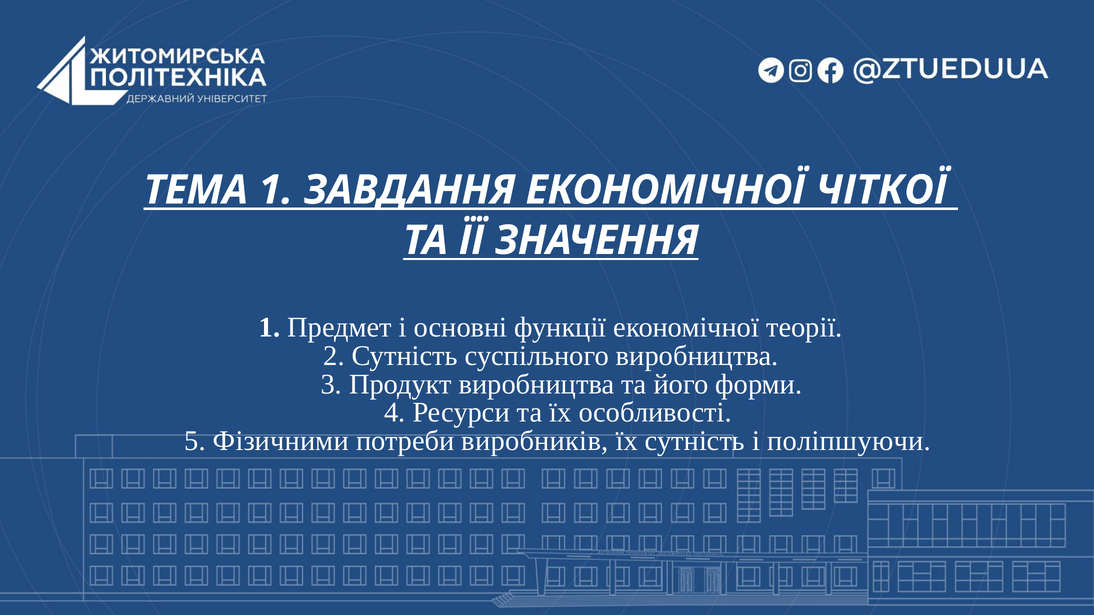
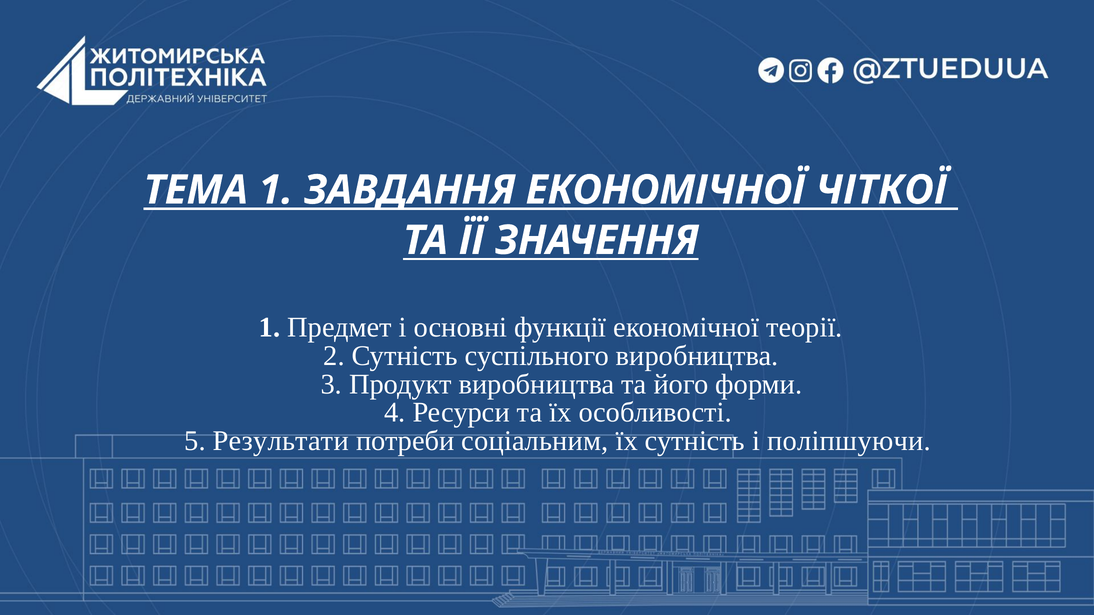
Фізичними: Фізичними -> Результати (281, 441)
виробників: виробників -> соціальним (535, 441)
